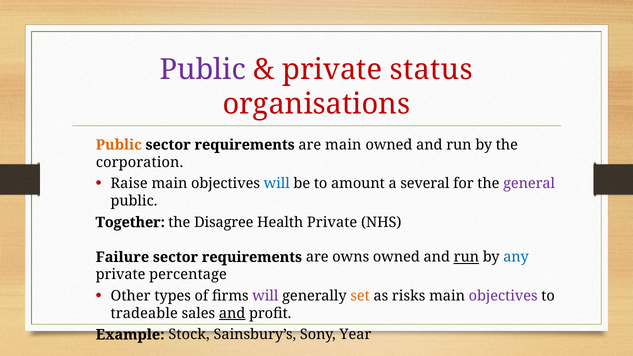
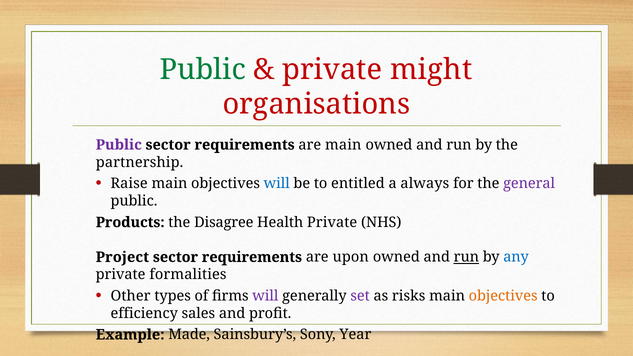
Public colour: purple -> green (203, 69)
status: status -> might (431, 69)
Public colour: orange -> purple (119, 145)
corporation: corporation -> partnership (140, 162)
amount: amount -> entitled (358, 184)
several: several -> always (425, 184)
Together: Together -> Products (130, 222)
Failure: Failure -> Project (122, 257)
owns: owns -> upon (351, 257)
percentage: percentage -> formalities (188, 275)
set colour: orange -> purple (360, 296)
objectives colour: purple -> orange (503, 296)
tradeable: tradeable -> efficiency (144, 313)
and underline: present -> none (232, 313)
Stock: Stock -> Made (189, 335)
